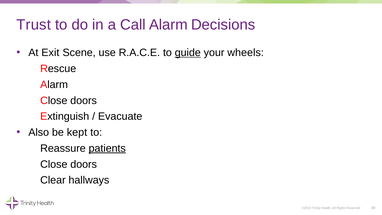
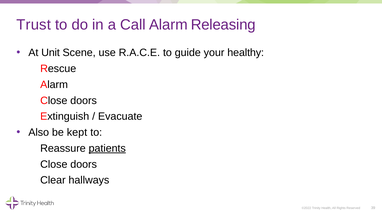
Decisions: Decisions -> Releasing (223, 25)
Exit: Exit -> Unit (51, 53)
guide underline: present -> none (188, 53)
wheels: wheels -> healthy (246, 53)
